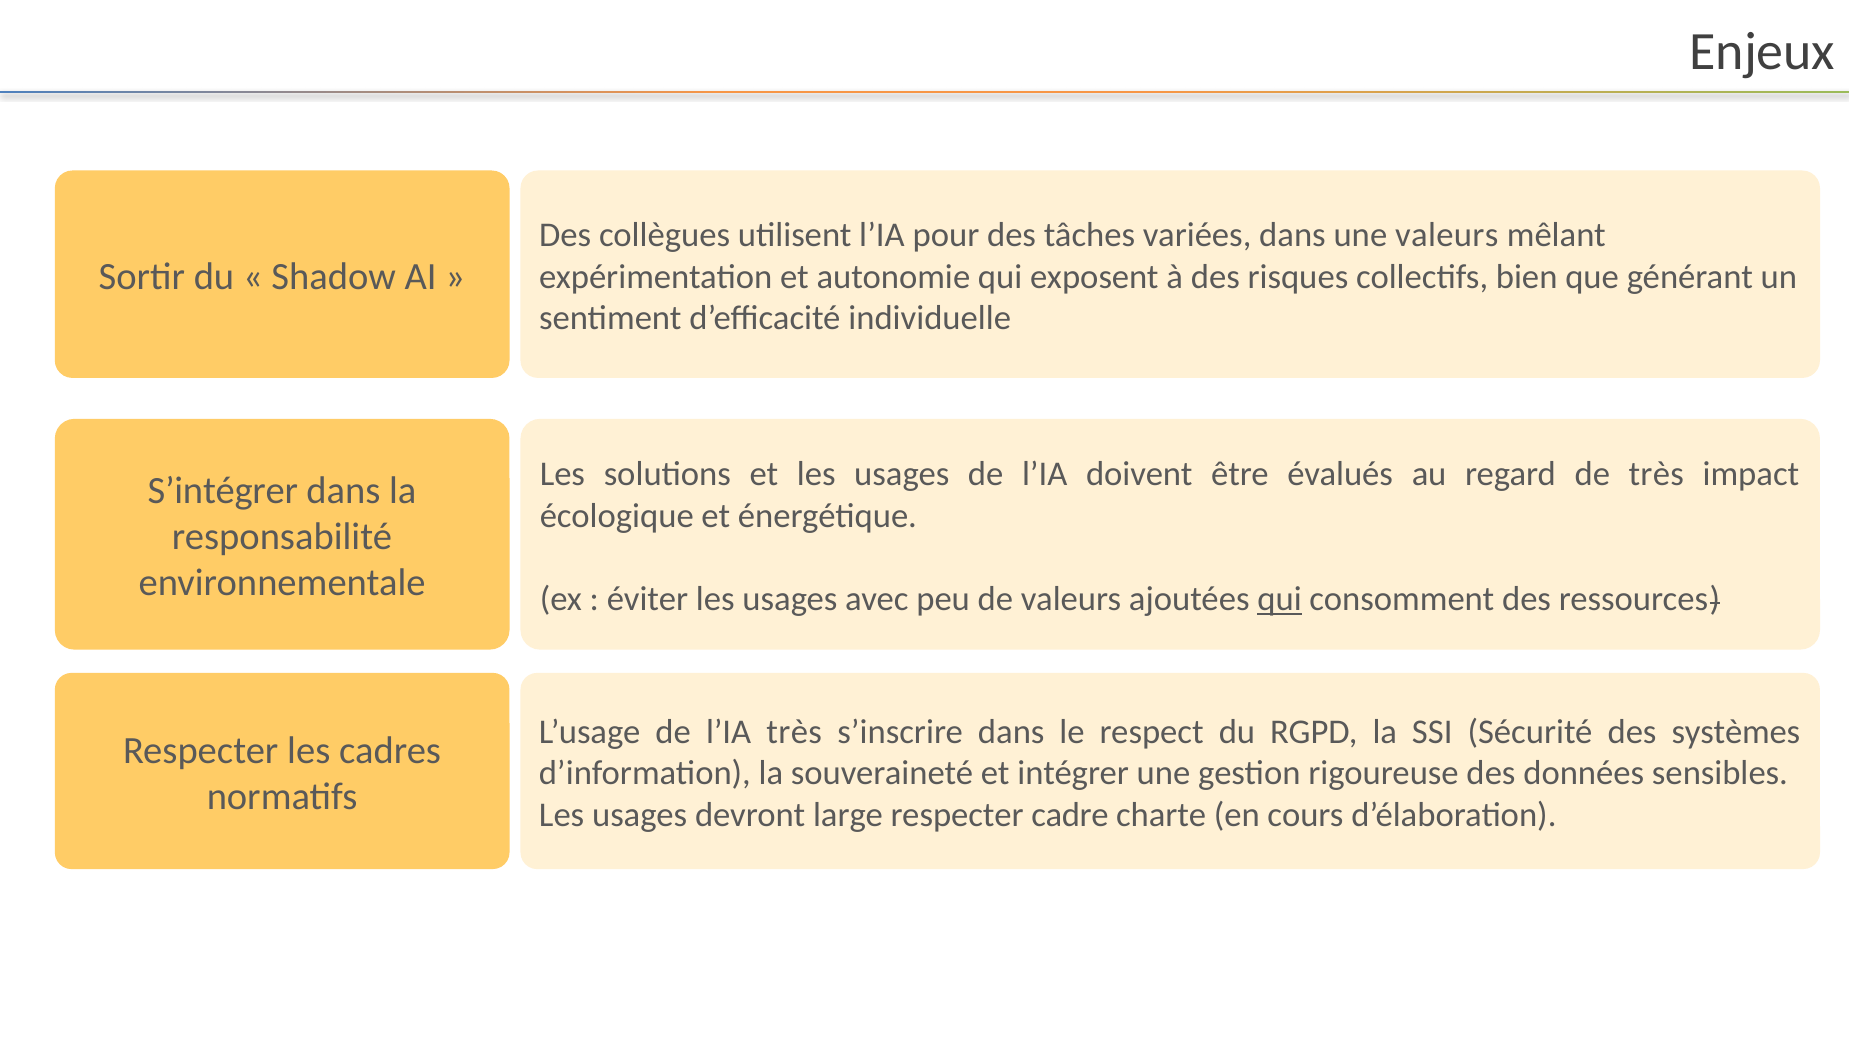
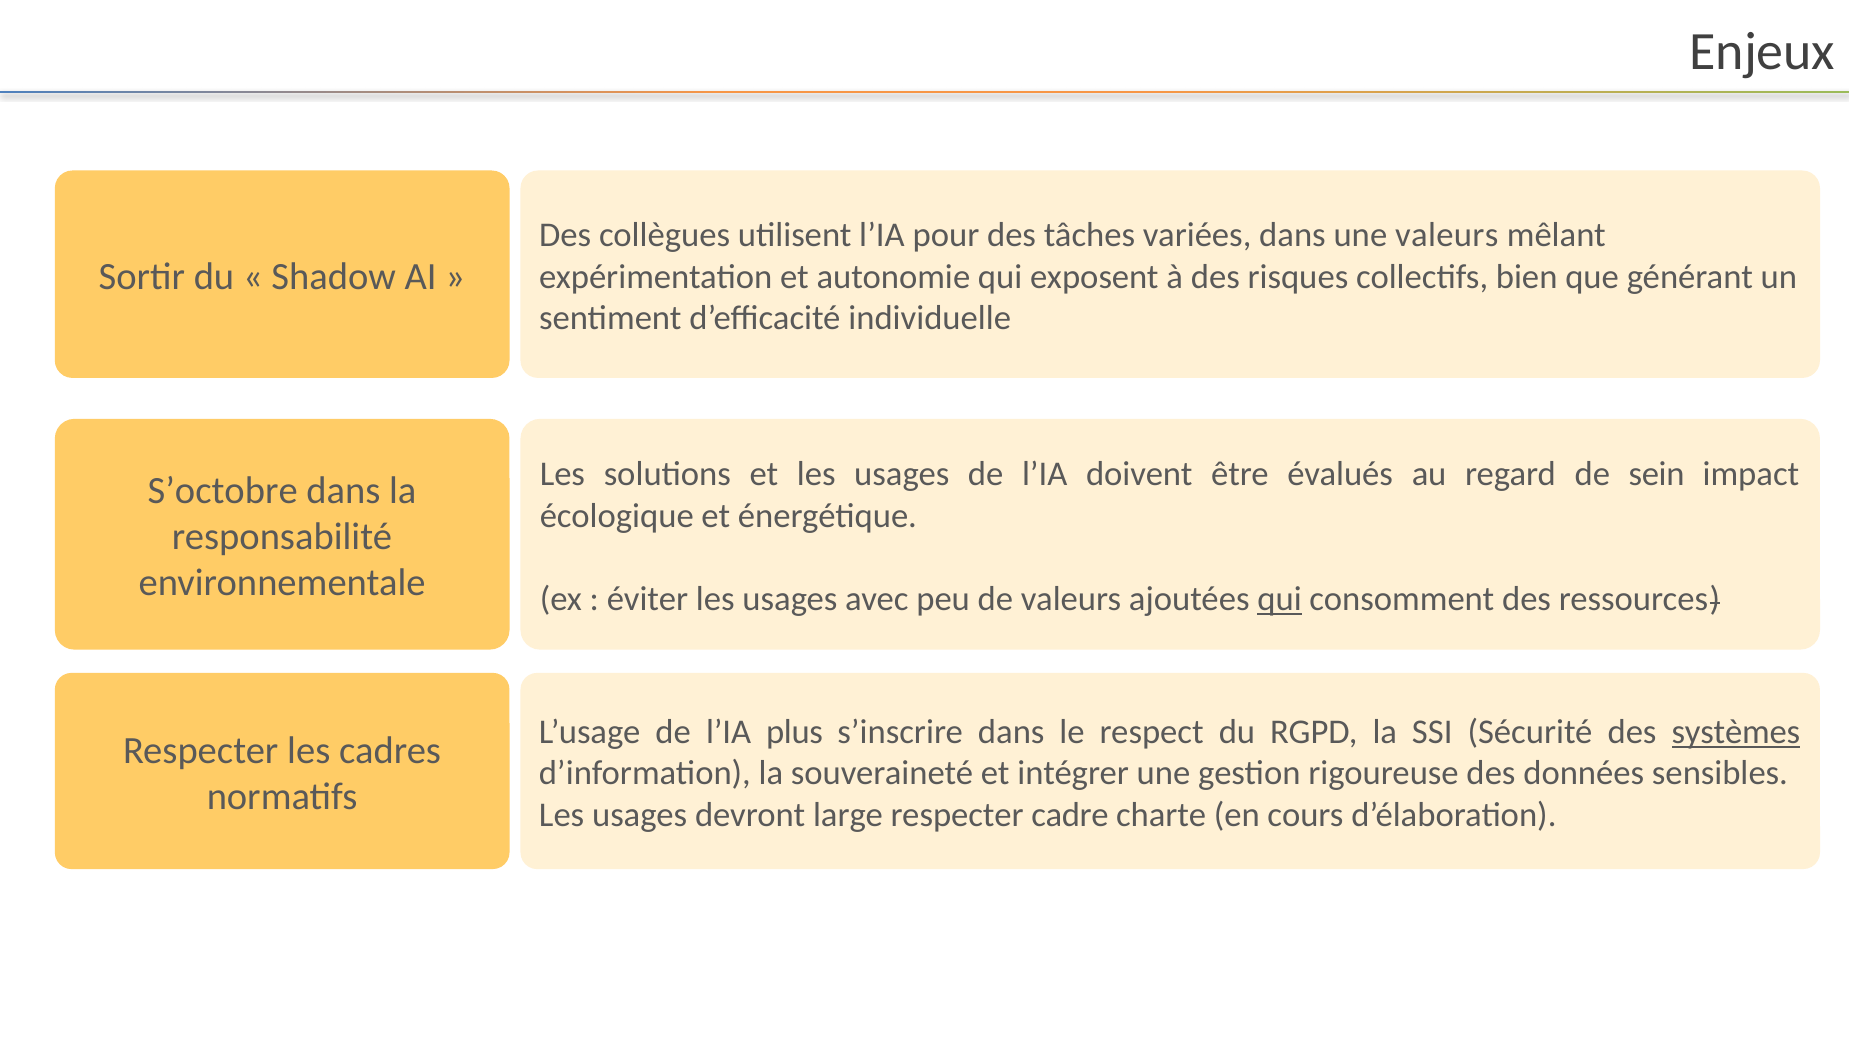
de très: très -> sein (1657, 474)
S’intégrer: S’intégrer -> S’octobre (223, 491)
l’IA très: très -> plus (795, 732)
systèmes underline: none -> present (1736, 732)
